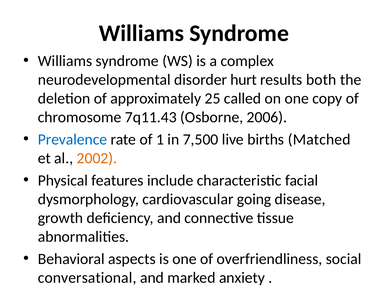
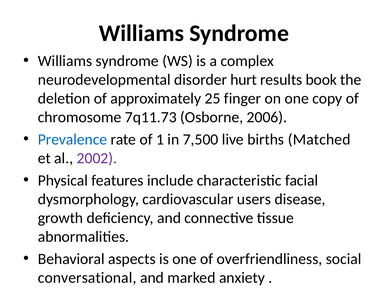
both: both -> book (321, 80)
called: called -> finger (243, 98)
7q11.43: 7q11.43 -> 7q11.73 (151, 117)
2002 colour: orange -> purple (97, 158)
going: going -> users (254, 199)
